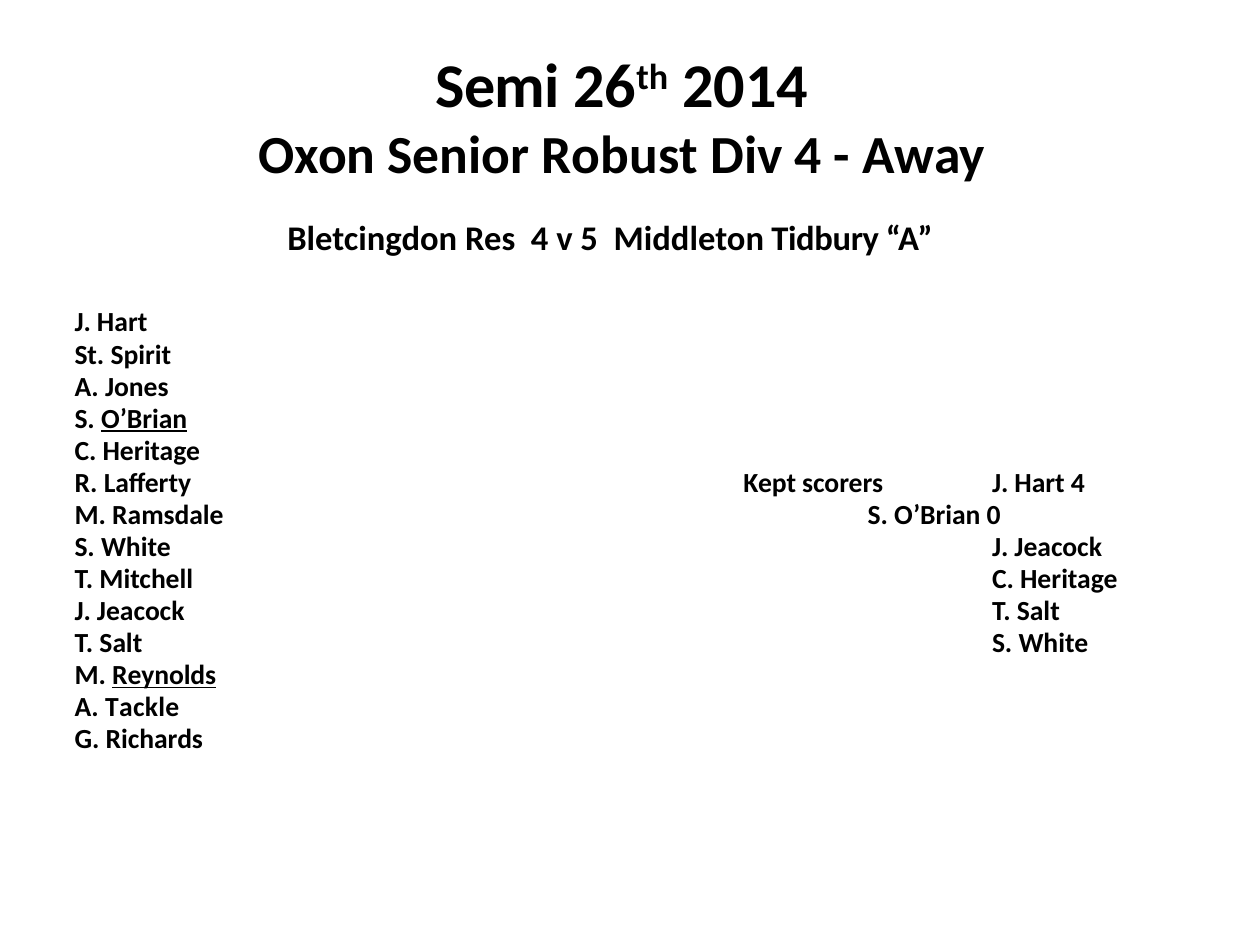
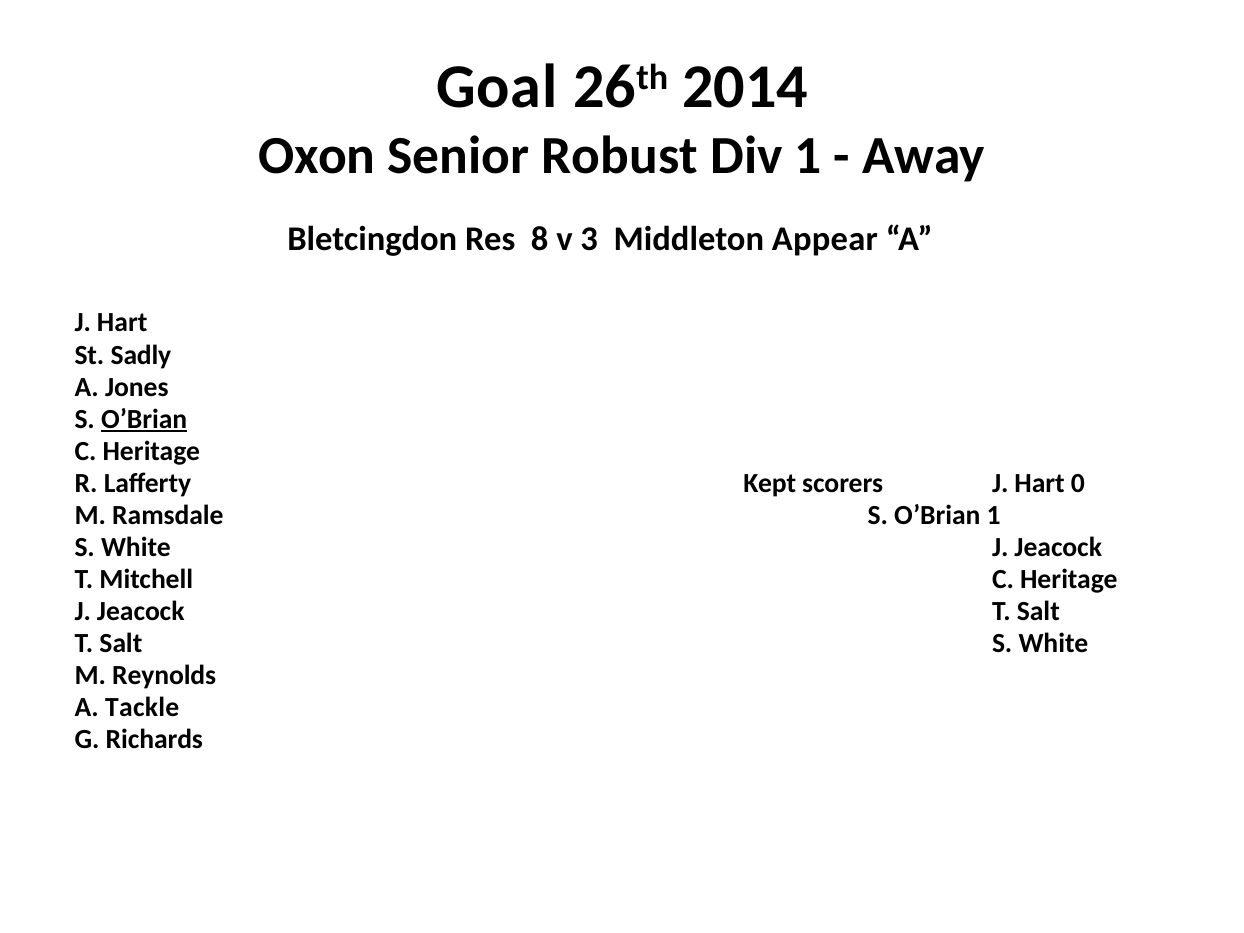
Semi: Semi -> Goal (497, 87)
Div 4: 4 -> 1 (808, 156)
Res 4: 4 -> 8 (540, 239)
5: 5 -> 3 (589, 239)
Tidbury: Tidbury -> Appear (825, 239)
Spirit: Spirit -> Sadly (141, 355)
Hart 4: 4 -> 0 (1078, 483)
O’Brian 0: 0 -> 1 (994, 515)
Reynolds underline: present -> none (164, 676)
